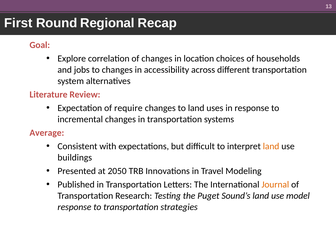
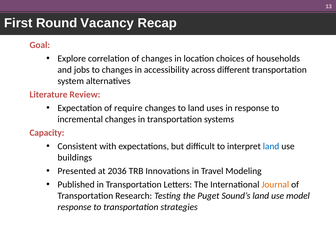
Regional: Regional -> Vacancy (107, 23)
Average: Average -> Capacity (47, 133)
land colour: orange -> blue (271, 146)
2050: 2050 -> 2036 (117, 171)
